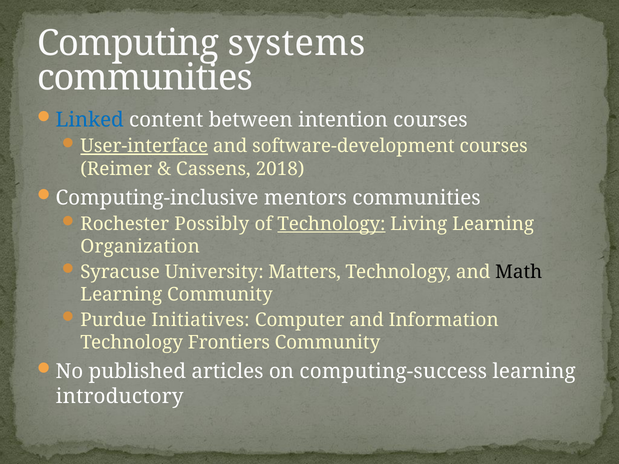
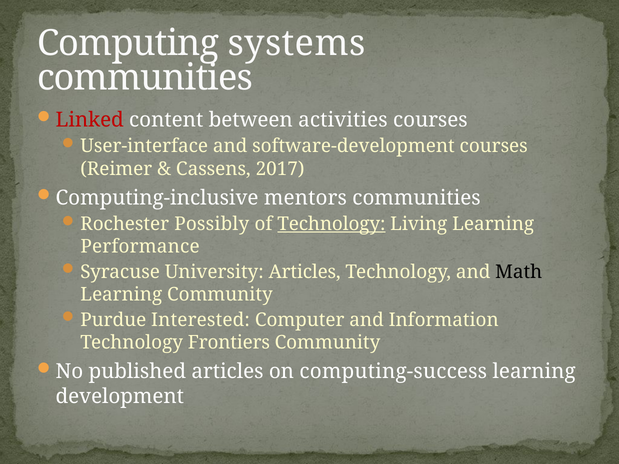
Linked colour: blue -> red (90, 120)
intention: intention -> activities (343, 120)
User-interface underline: present -> none (144, 146)
2018: 2018 -> 2017 (280, 169)
Organization: Organization -> Performance (140, 247)
University Matters: Matters -> Articles (305, 272)
Initiatives: Initiatives -> Interested (201, 320)
introductory: introductory -> development (120, 396)
